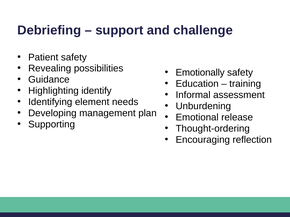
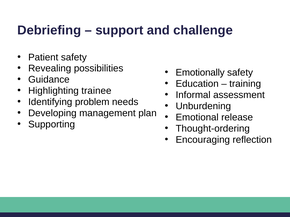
identify: identify -> trainee (96, 91)
element: element -> problem (92, 102)
